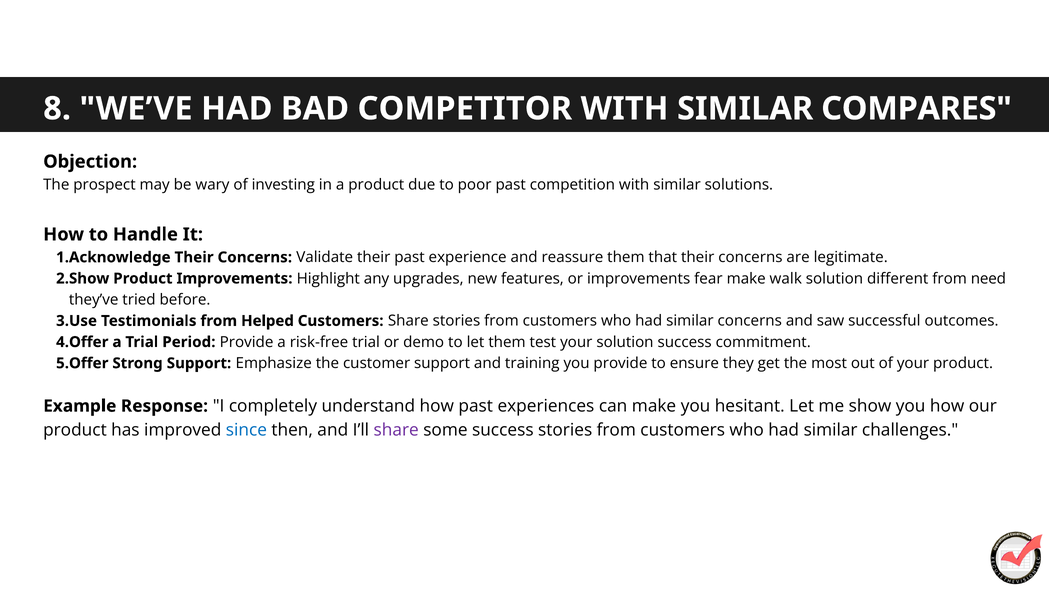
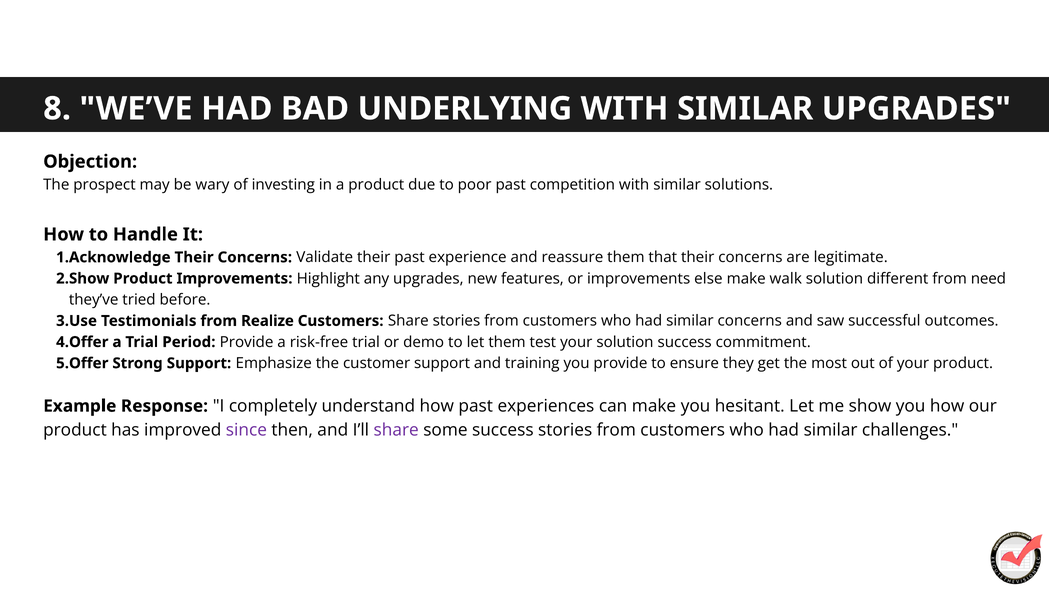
COMPETITOR: COMPETITOR -> UNDERLYING (465, 109)
SIMILAR COMPARES: COMPARES -> UPGRADES (916, 109)
fear: fear -> else (708, 279)
Helped: Helped -> Realize (267, 321)
since colour: blue -> purple (246, 430)
